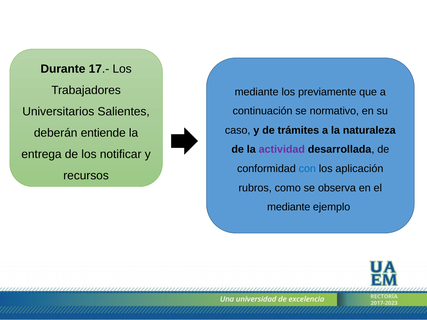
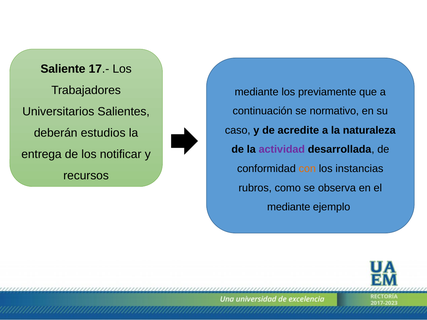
Durante: Durante -> Saliente (63, 69)
trámites: trámites -> acredite (298, 130)
entiende: entiende -> estudios (103, 133)
con colour: blue -> orange (307, 169)
aplicación: aplicación -> instancias (359, 169)
